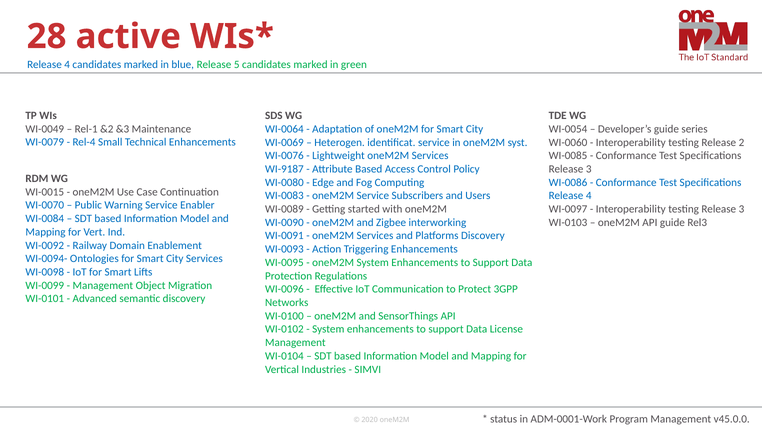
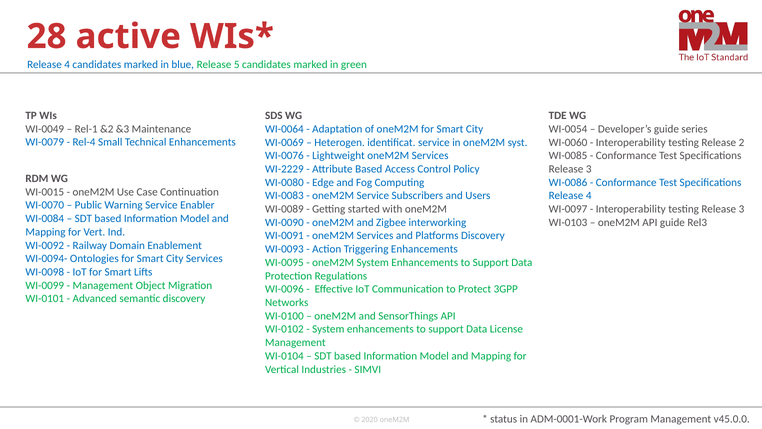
WI-9187: WI-9187 -> WI-2229 (284, 169)
